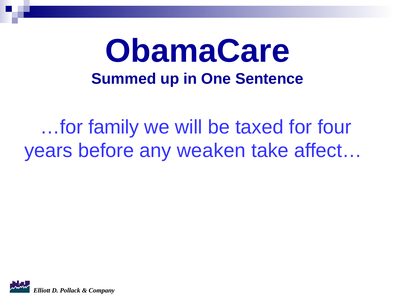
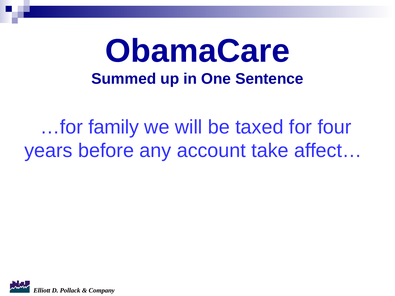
weaken: weaken -> account (211, 151)
